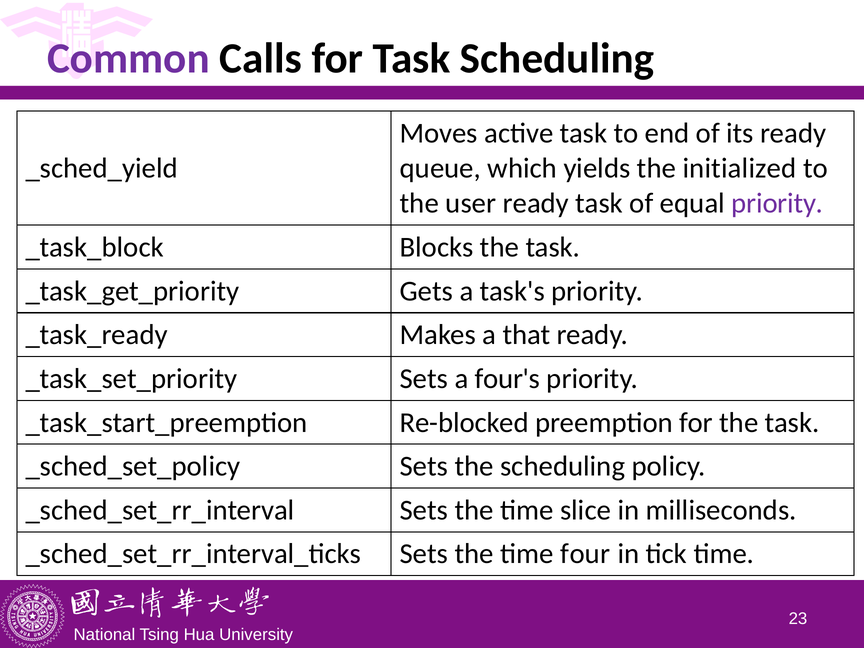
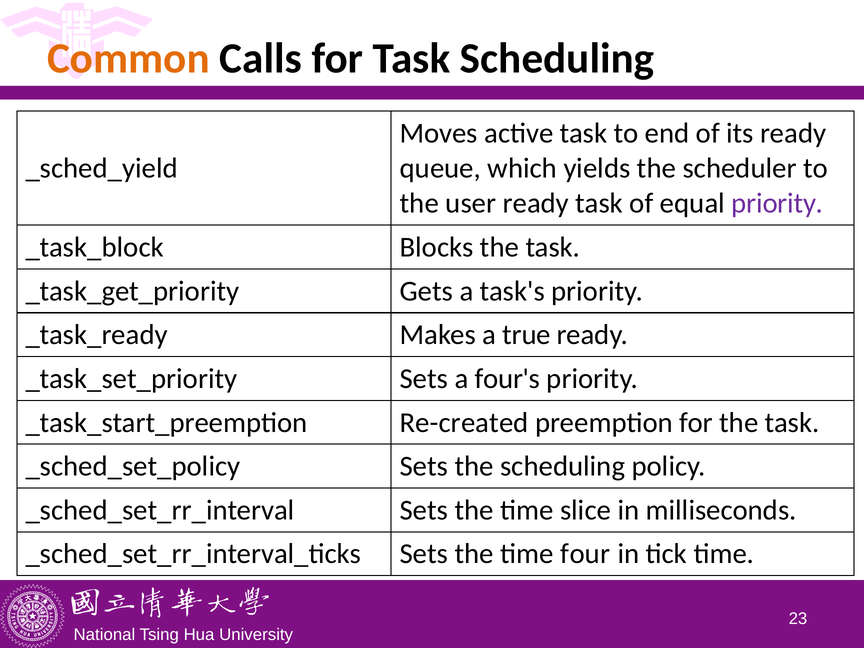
Common colour: purple -> orange (128, 58)
initialized: initialized -> scheduler (740, 168)
that: that -> true (527, 335)
Re-blocked: Re-blocked -> Re-created (464, 423)
